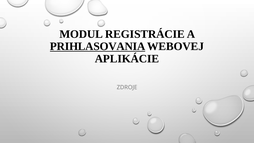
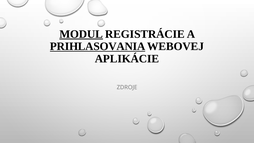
MODUL underline: none -> present (81, 34)
